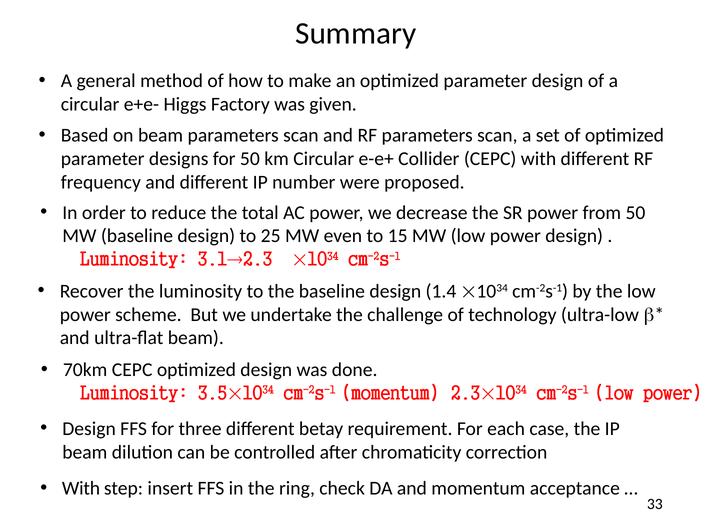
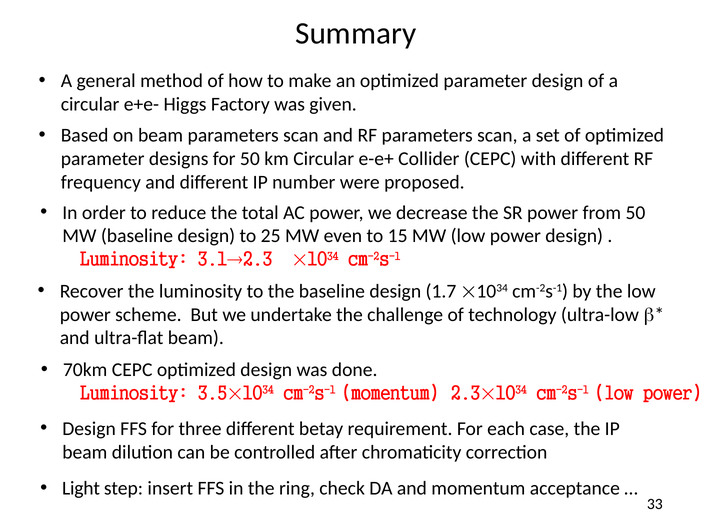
1.4: 1.4 -> 1.7 (441, 291)
With: With -> Light (81, 489)
